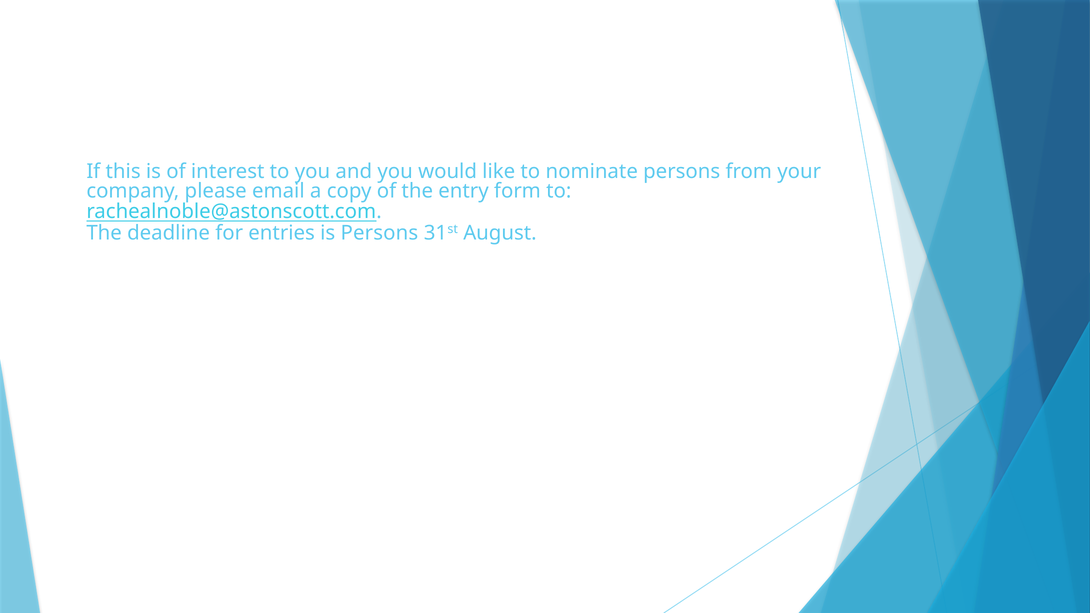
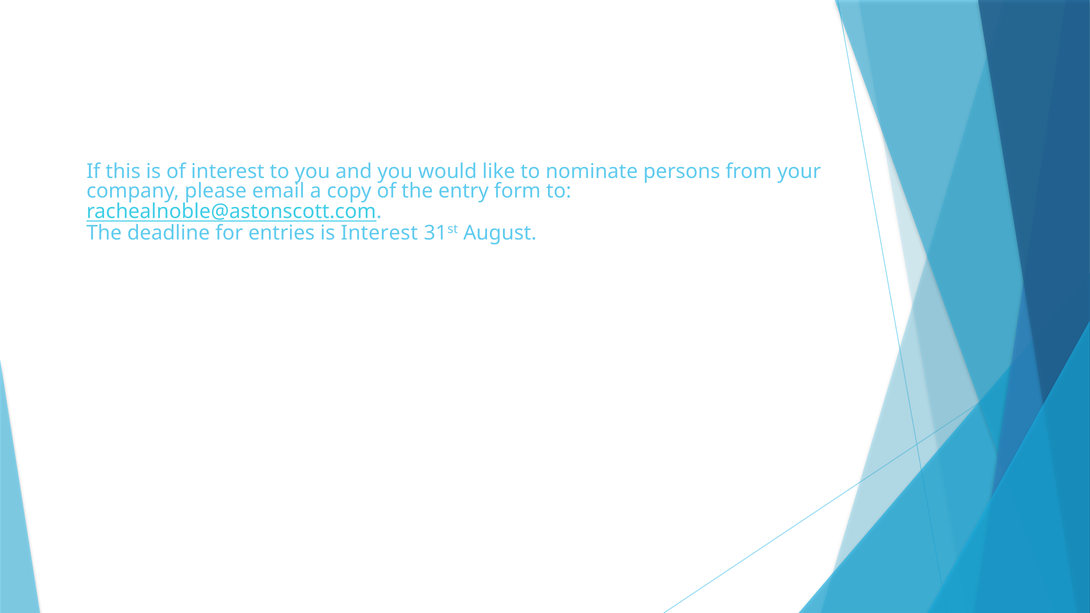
is Persons: Persons -> Interest (379, 233)
